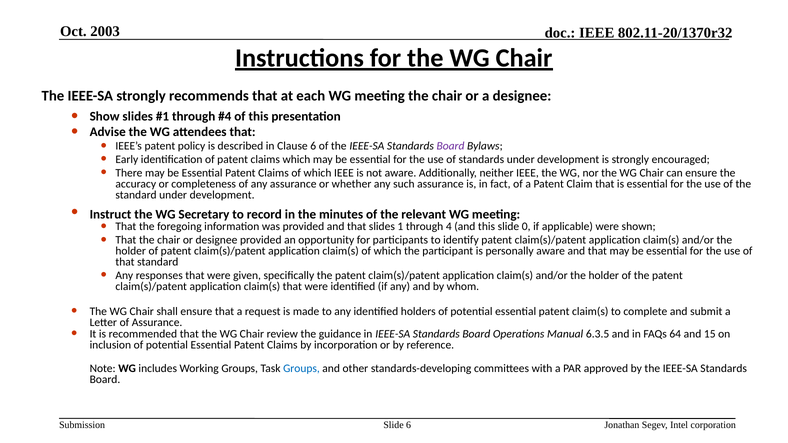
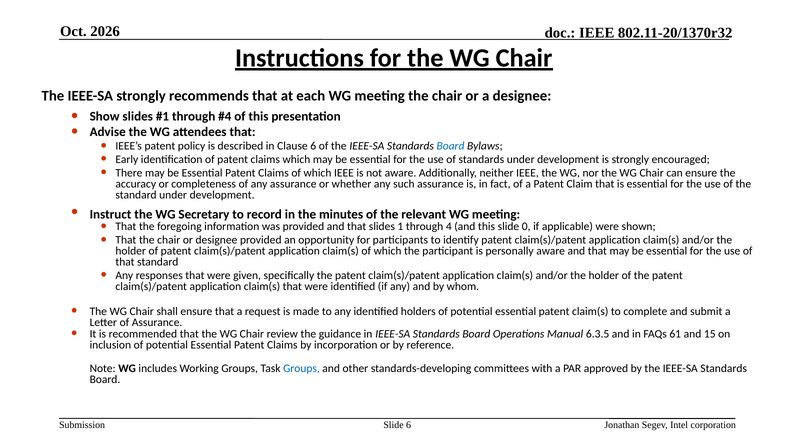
2003: 2003 -> 2026 (105, 31)
Board colour: purple -> blue (451, 146)
64: 64 -> 61 (675, 334)
